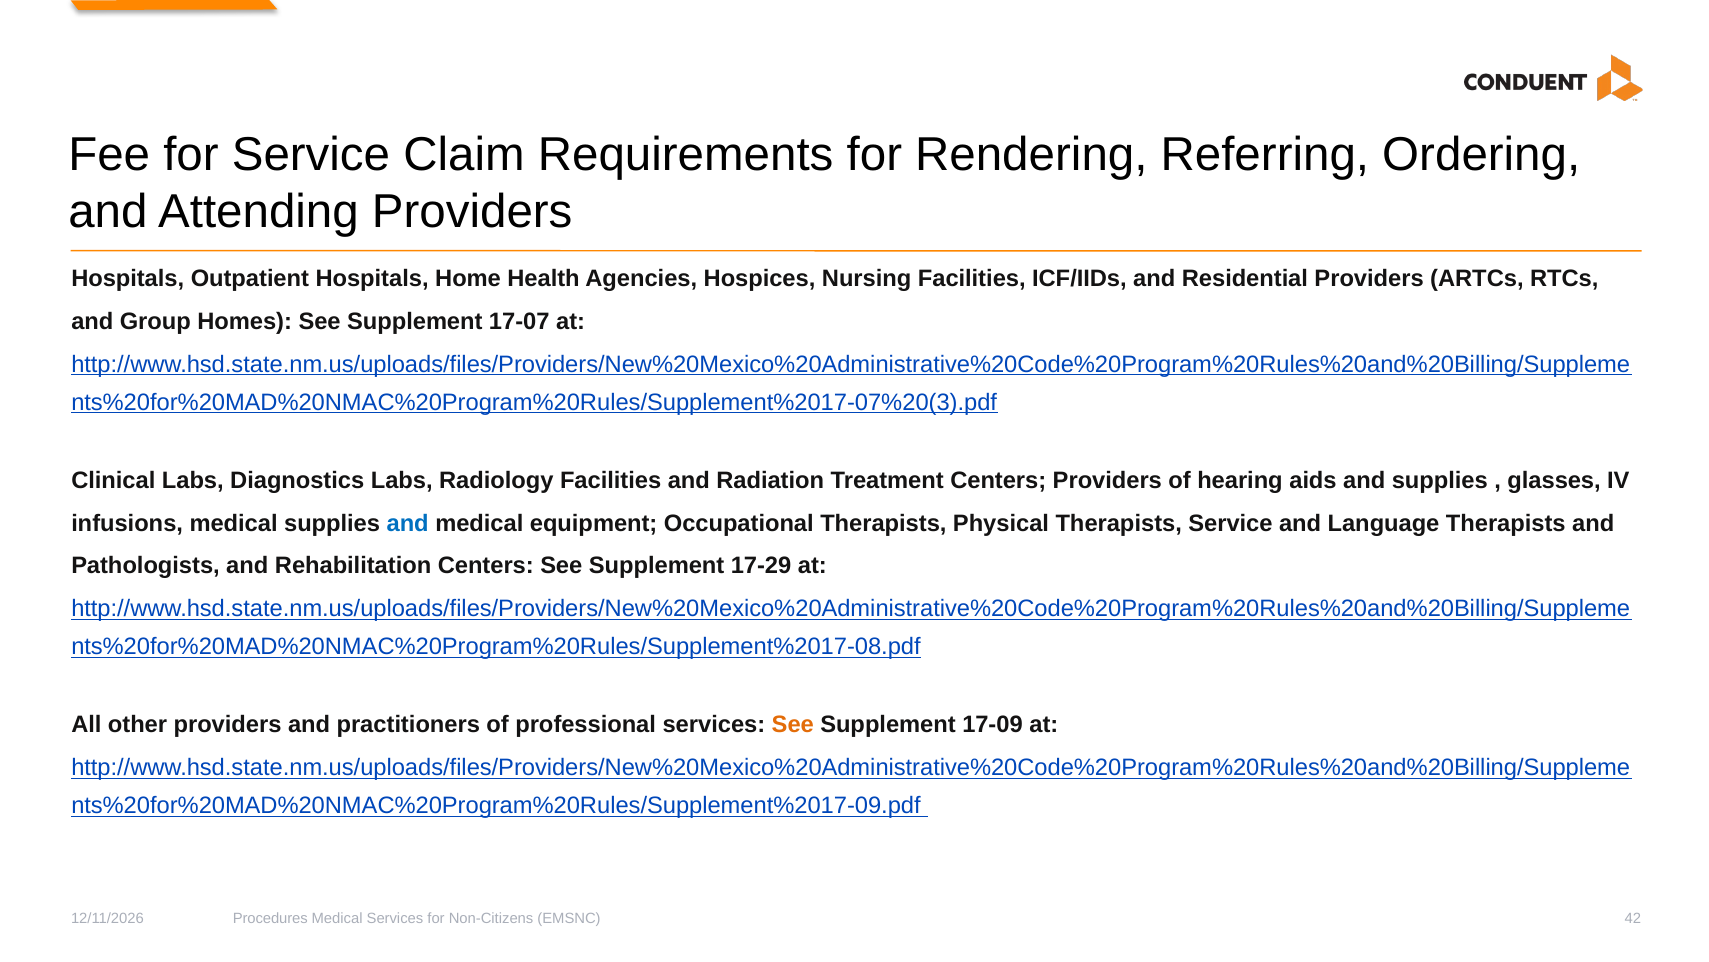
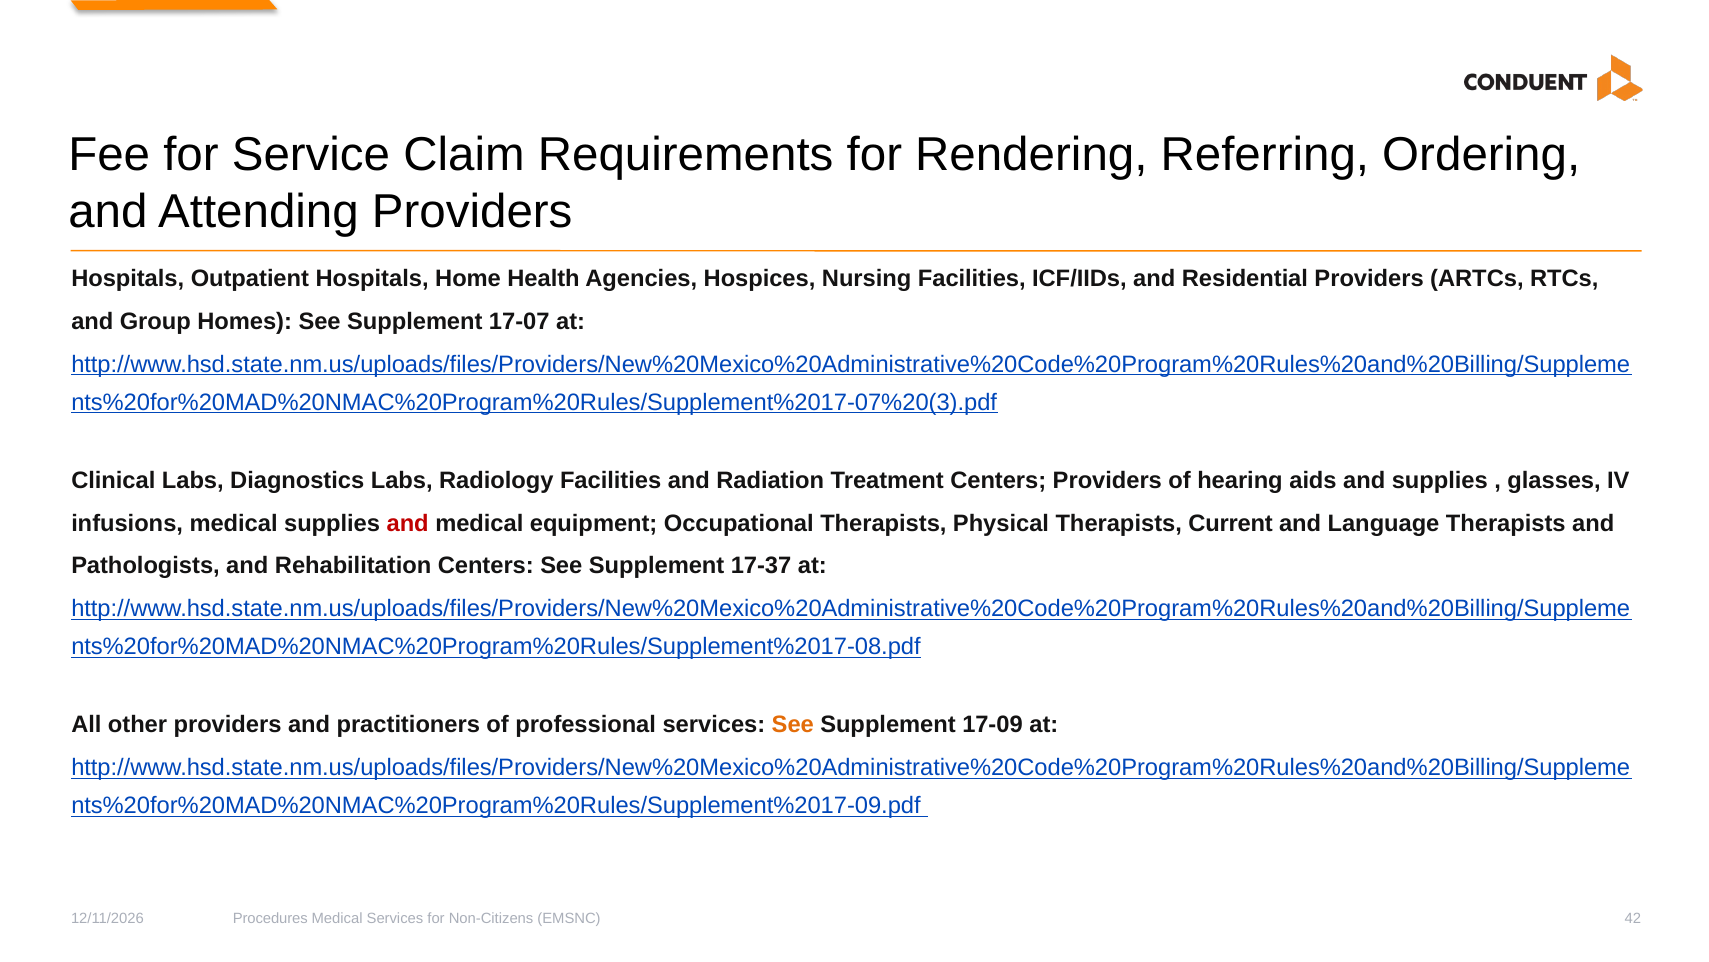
and colour: blue -> red (408, 523)
Therapists Service: Service -> Current (1231, 523)
17-29: 17-29 -> 17-37 (761, 566)
